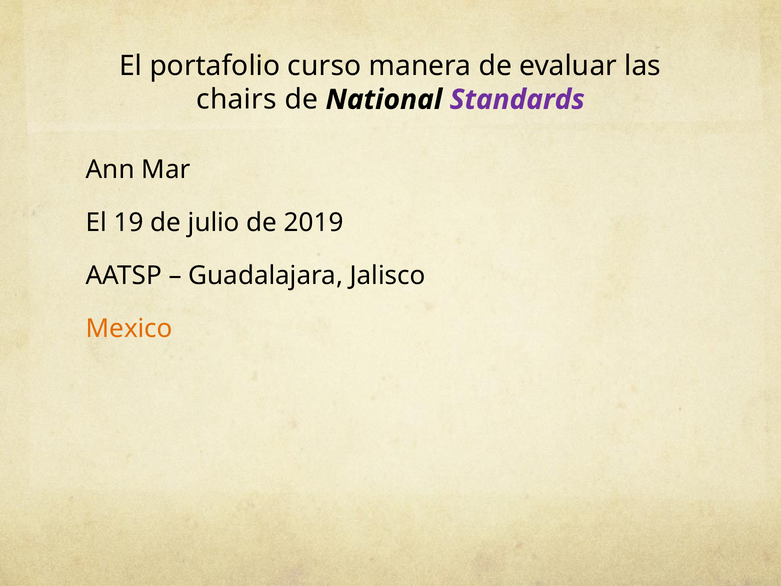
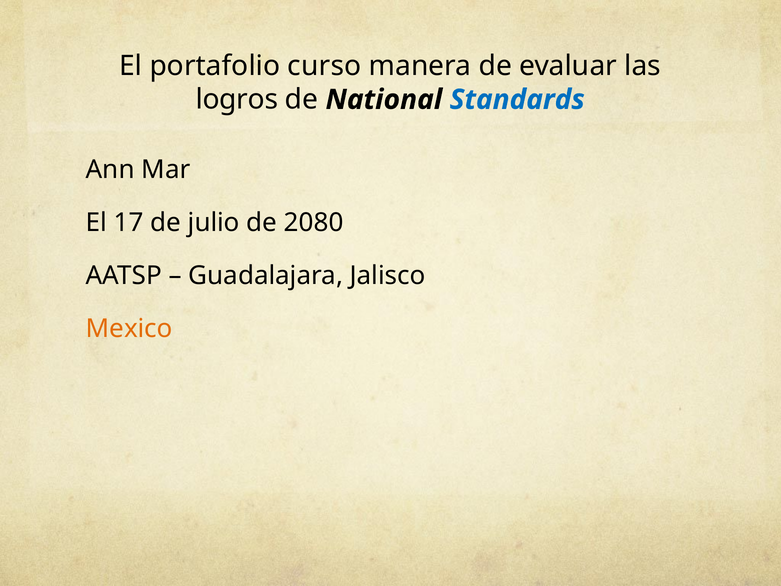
chairs: chairs -> logros (237, 100)
Standards colour: purple -> blue (517, 100)
19: 19 -> 17 (129, 223)
2019: 2019 -> 2080 (314, 223)
